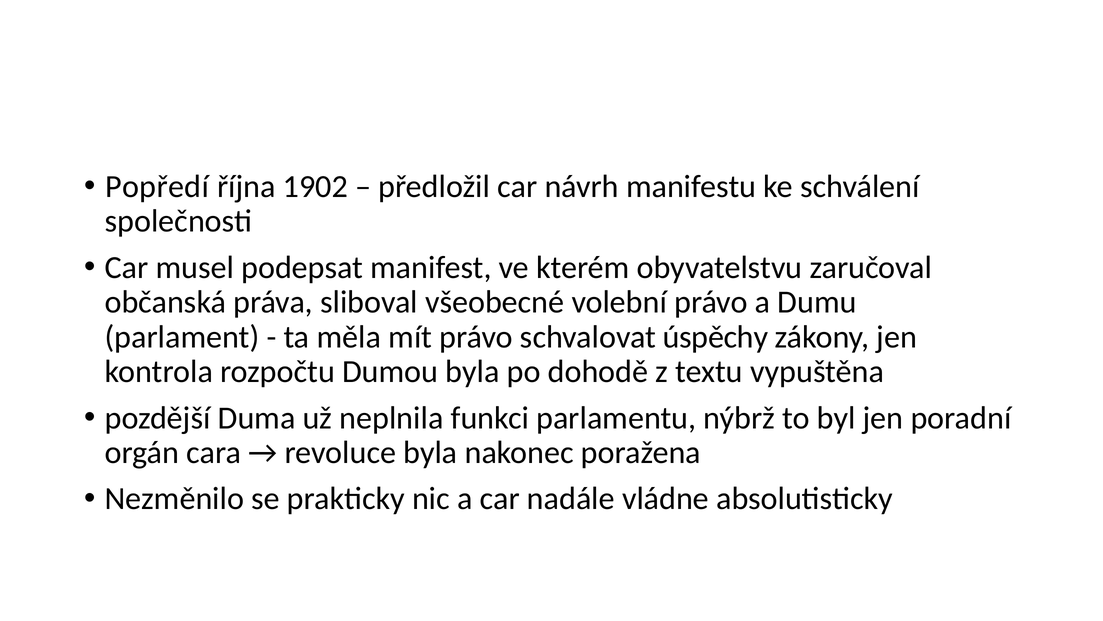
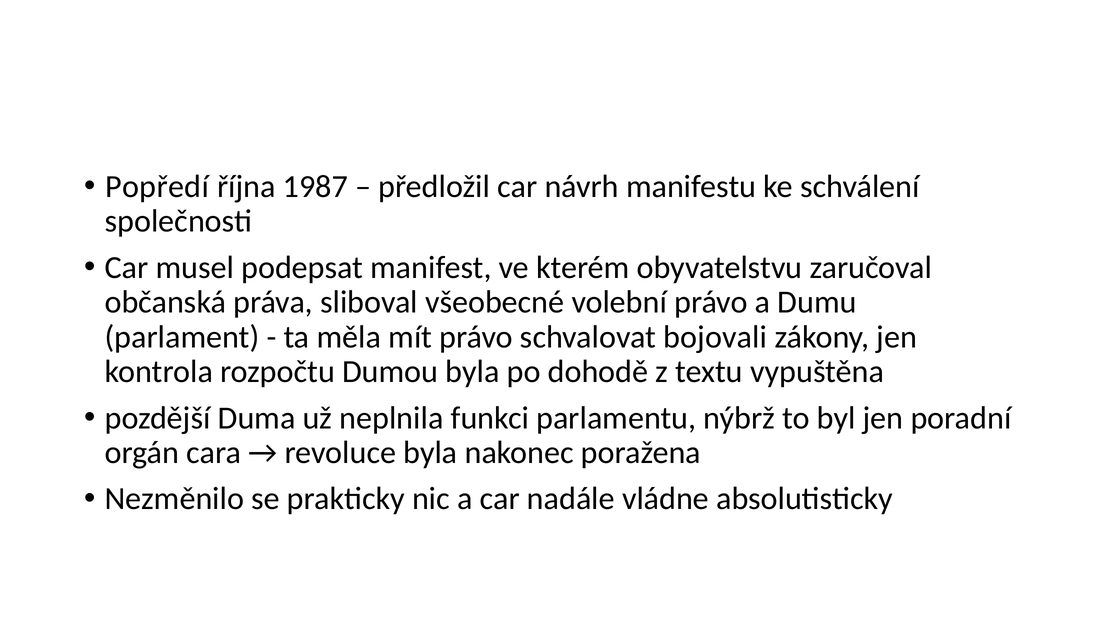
1902: 1902 -> 1987 (315, 186)
úspěchy: úspěchy -> bojovali (715, 337)
